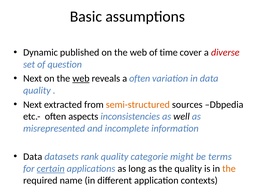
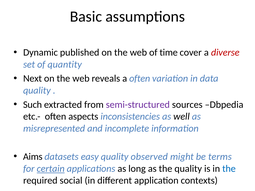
question: question -> quantity (65, 64)
web underline: present -> none (81, 79)
Next: Next -> Such (33, 105)
semi-structured colour: orange -> purple (138, 105)
Data: Data -> Aims (33, 157)
rank: rank -> easy (90, 157)
categorie: categorie -> observed (149, 157)
the colour: orange -> blue (229, 169)
name: name -> social (71, 181)
